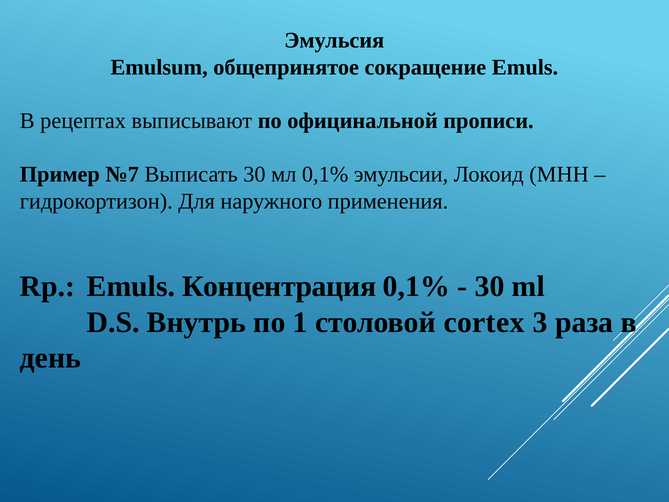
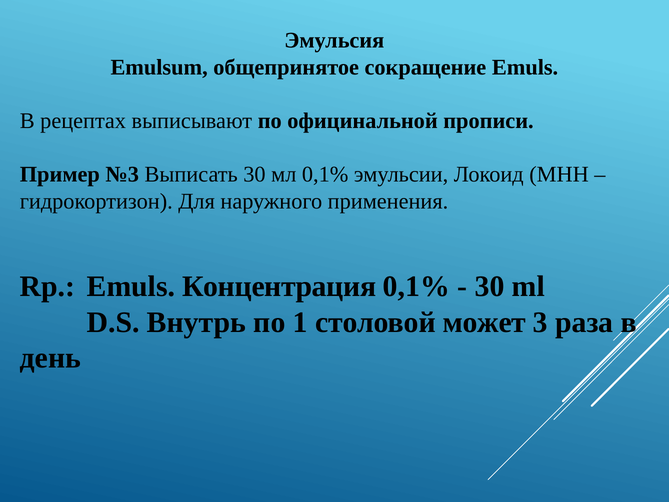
№7: №7 -> №3 (122, 174)
cortex: cortex -> может (484, 322)
